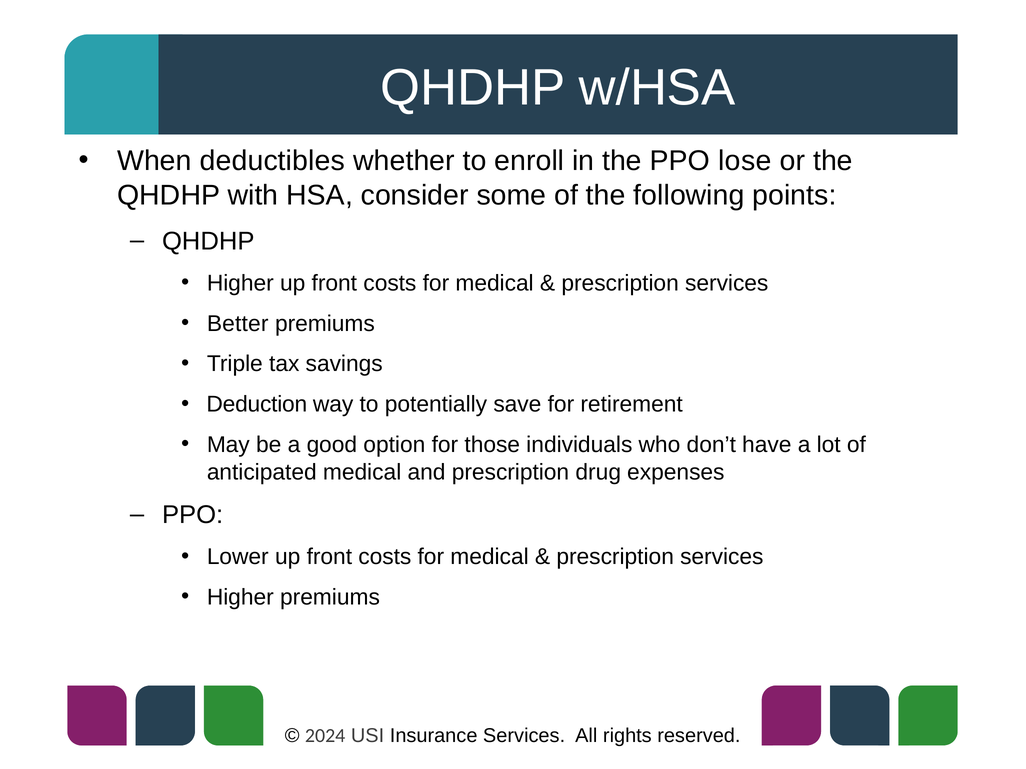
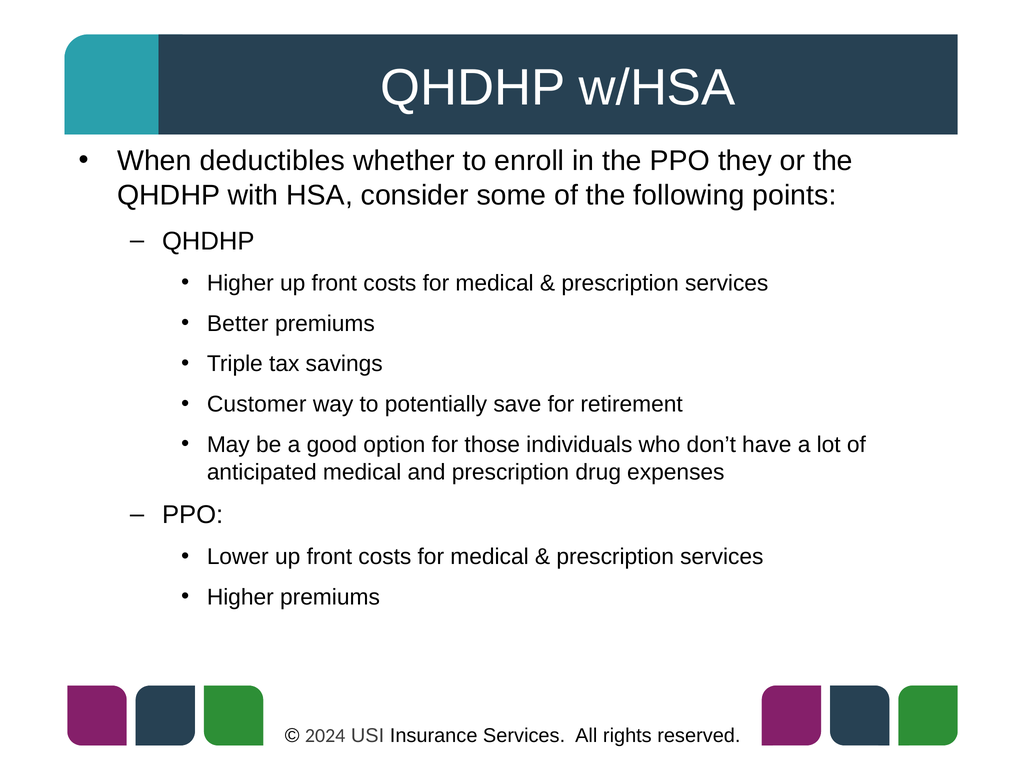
lose: lose -> they (745, 161)
Deduction: Deduction -> Customer (257, 405)
